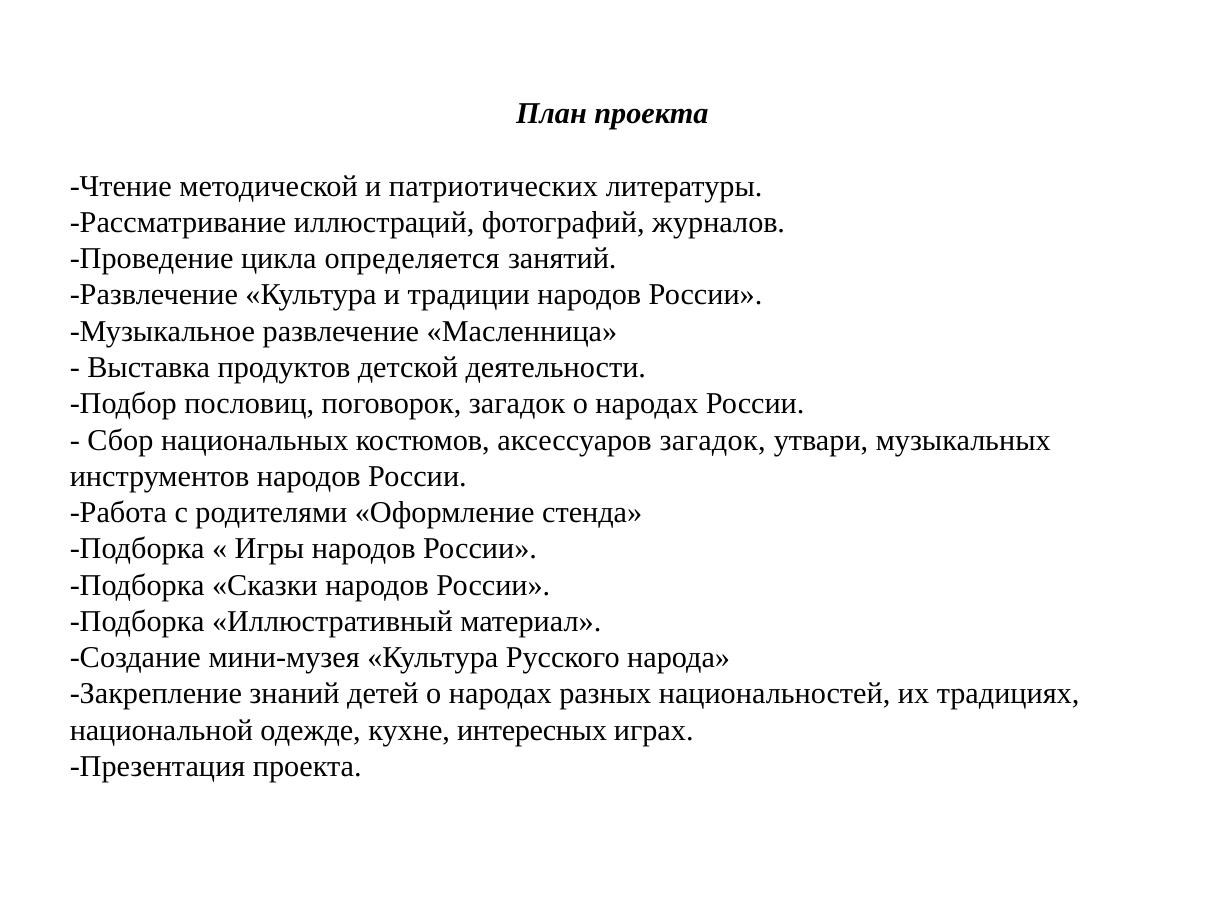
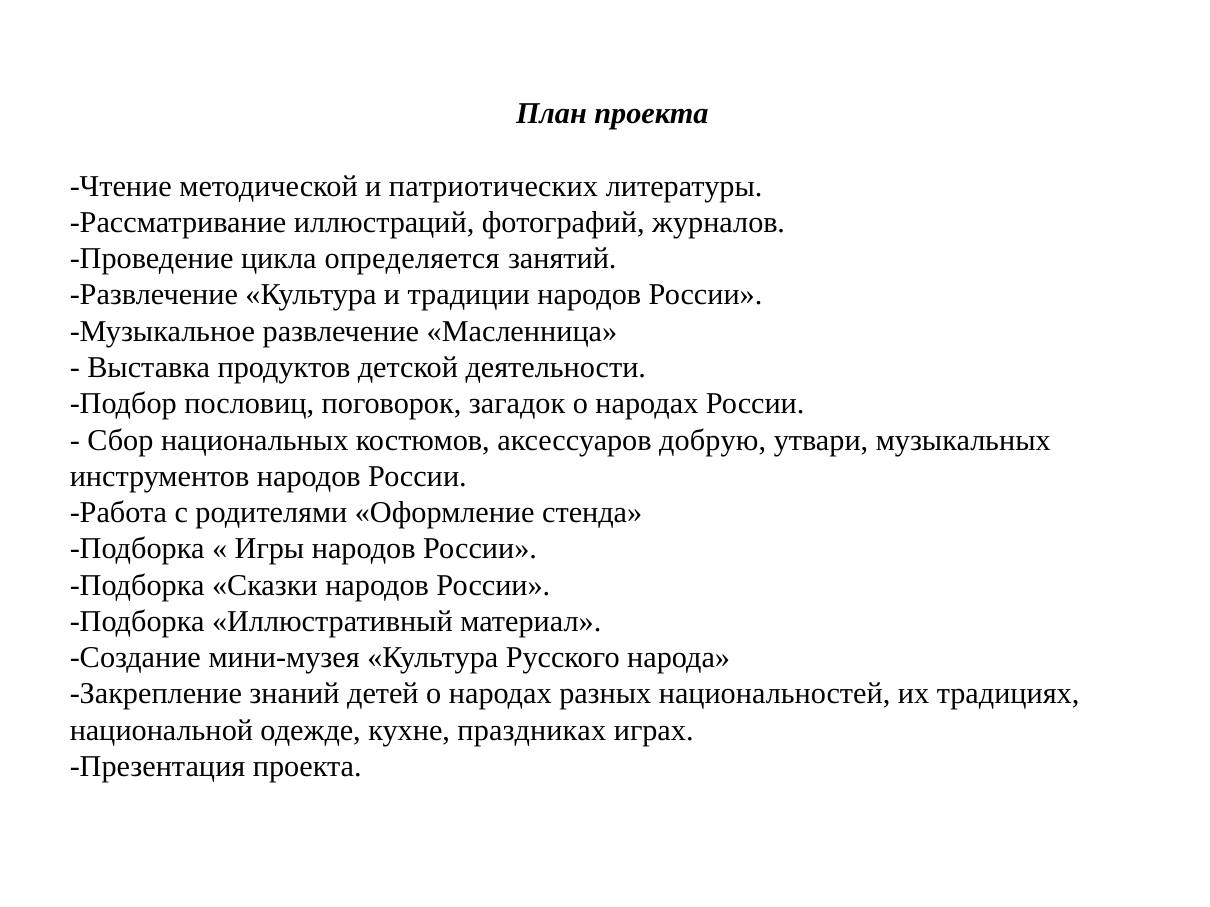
аксессуаров загадок: загадок -> добрую (713, 440)
интересных: интересных -> праздниках (532, 731)
